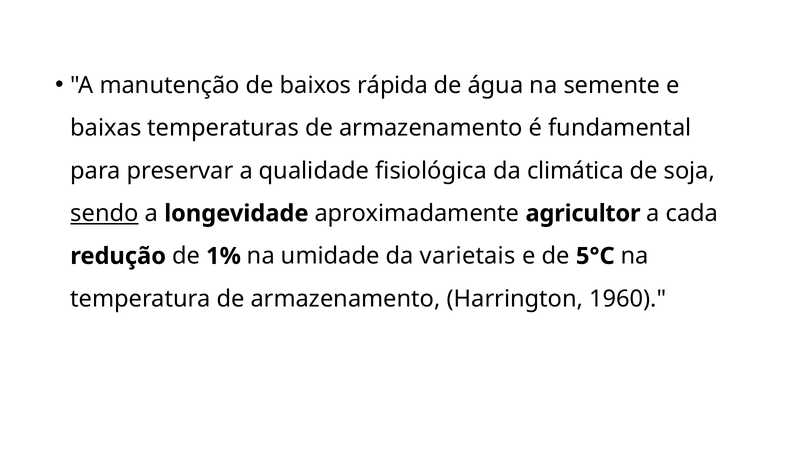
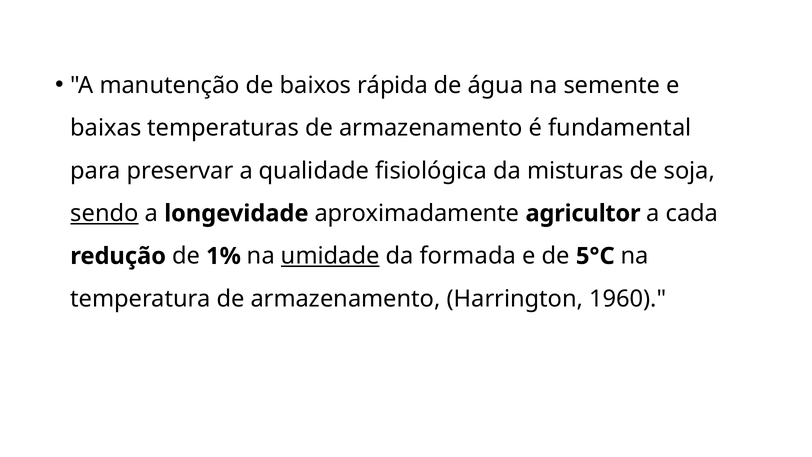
climática: climática -> misturas (575, 171)
umidade underline: none -> present (330, 256)
varietais: varietais -> formada (468, 256)
